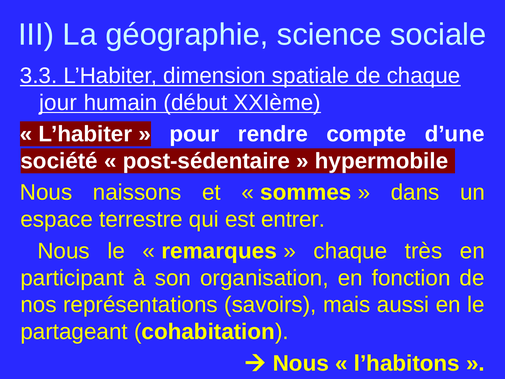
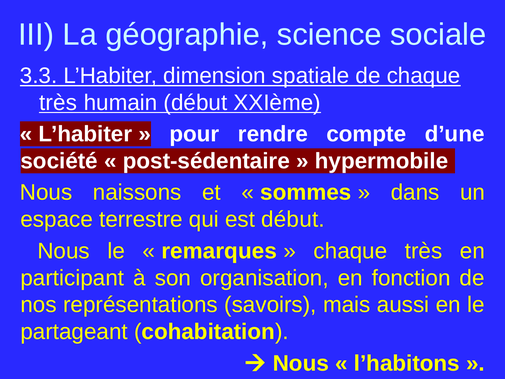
jour: jour -> très (58, 103)
est entrer: entrer -> début (293, 219)
